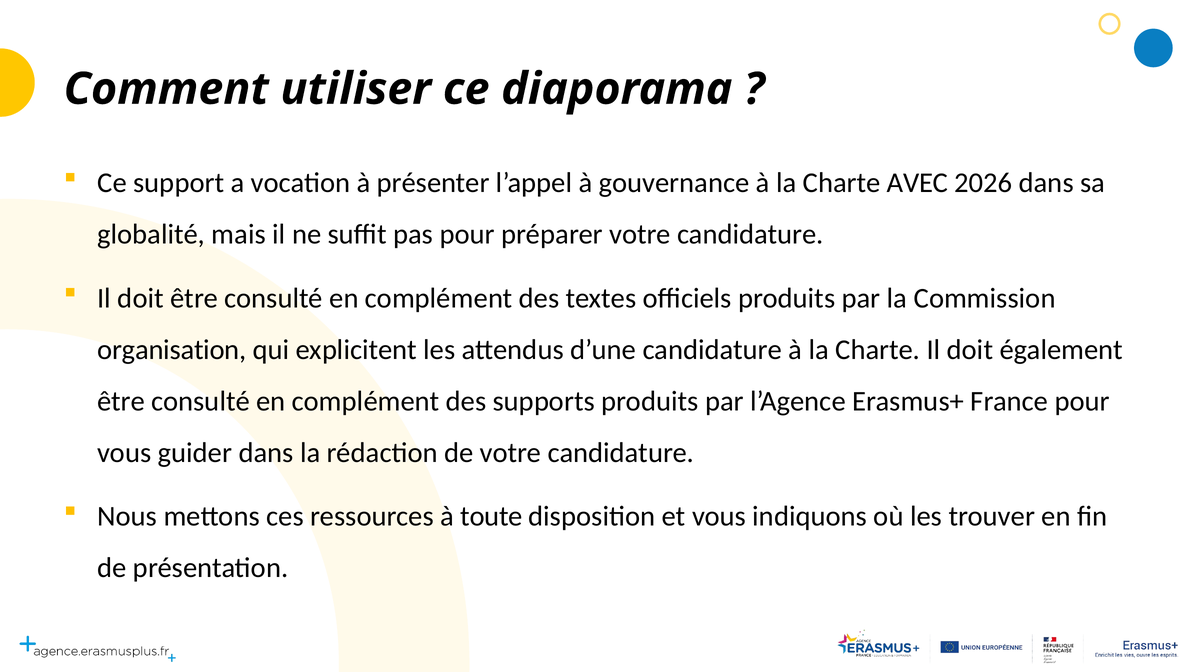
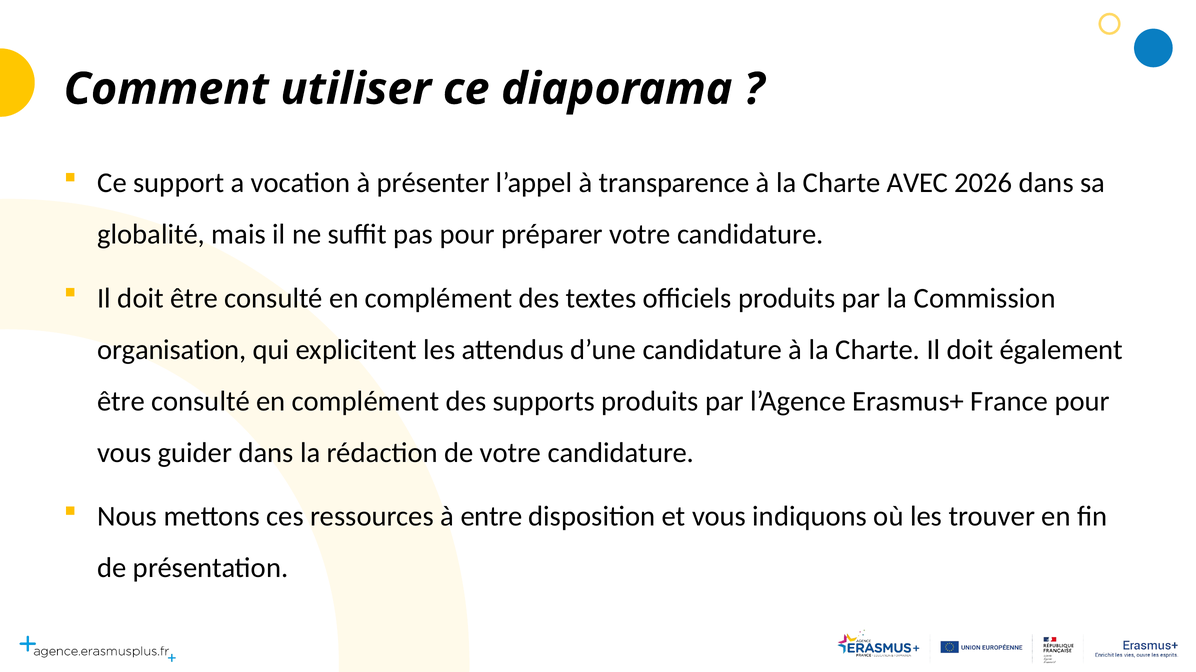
gouvernance: gouvernance -> transparence (674, 183)
toute: toute -> entre (491, 517)
